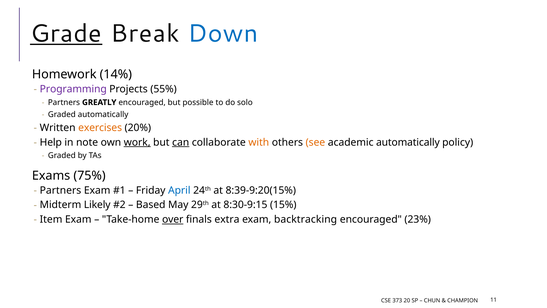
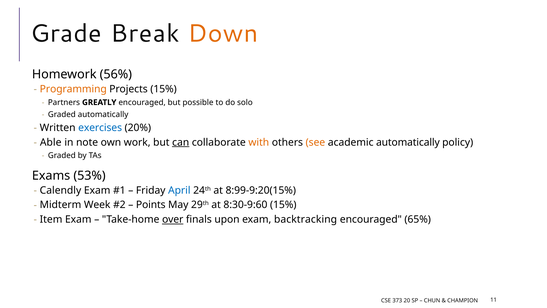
Grade underline: present -> none (66, 34)
Down colour: blue -> orange (223, 34)
14%: 14% -> 56% (116, 74)
Programming colour: purple -> orange (73, 89)
Projects 55%: 55% -> 15% (164, 89)
exercises colour: orange -> blue (100, 128)
Help: Help -> Able (51, 142)
work underline: present -> none (137, 142)
75%: 75% -> 53% (90, 176)
Partners: Partners -> Calendly (60, 190)
8:39-9:20(15%: 8:39-9:20(15% -> 8:99-9:20(15% (261, 190)
Likely: Likely -> Week (97, 205)
Based: Based -> Points (151, 205)
8:30-9:15: 8:30-9:15 -> 8:30-9:60 (245, 205)
extra: extra -> upon (227, 219)
23%: 23% -> 65% (418, 219)
